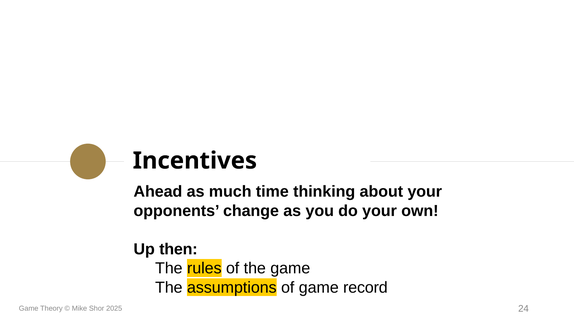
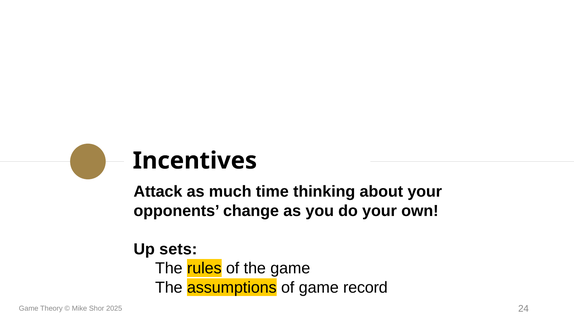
Ahead: Ahead -> Attack (158, 192)
then: then -> sets (178, 249)
